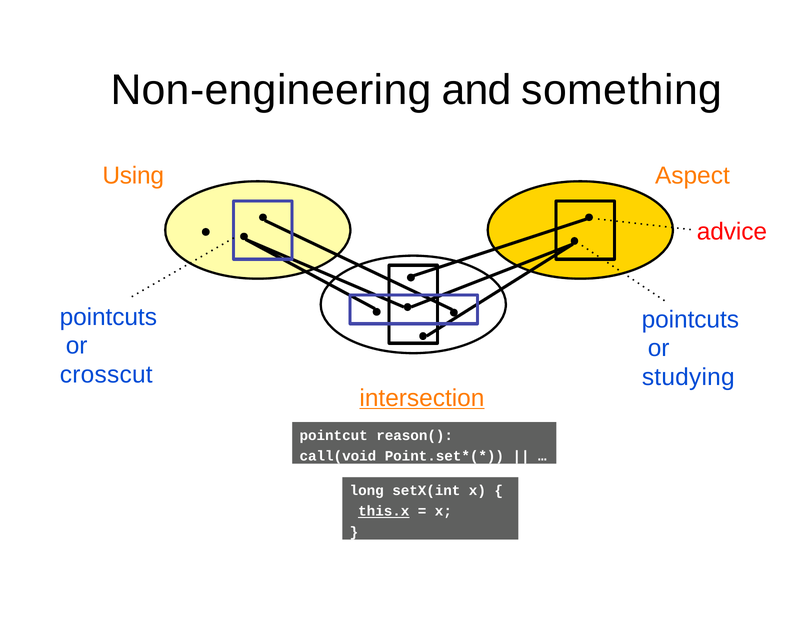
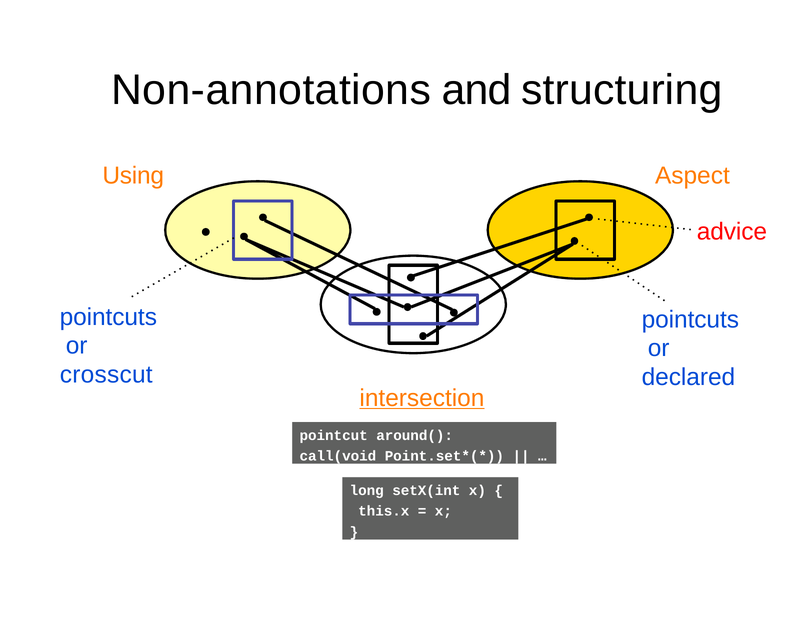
Non-engineering: Non-engineering -> Non-annotations (271, 90)
something: something -> structuring (622, 90)
studying: studying -> declared (688, 377)
reason(: reason( -> around( (415, 435)
this.x underline: present -> none (384, 511)
